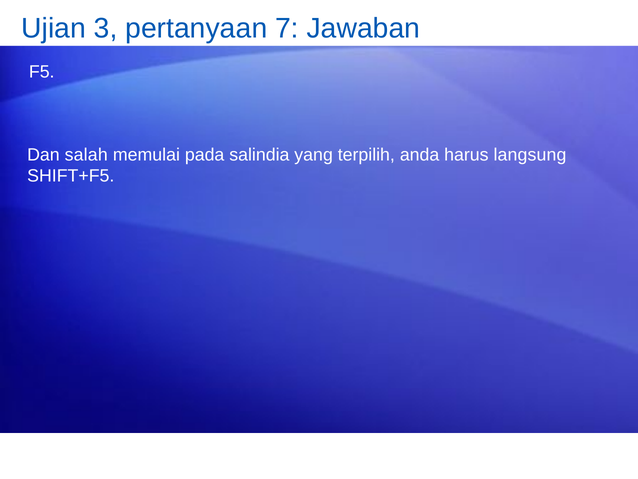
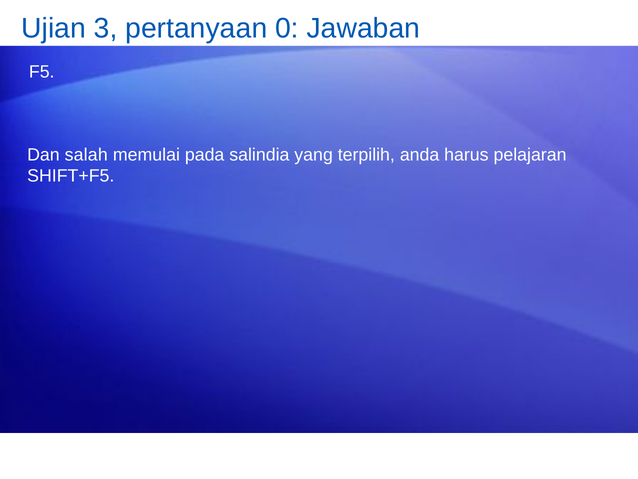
7: 7 -> 0 (287, 28)
langsung: langsung -> pelajaran (530, 155)
